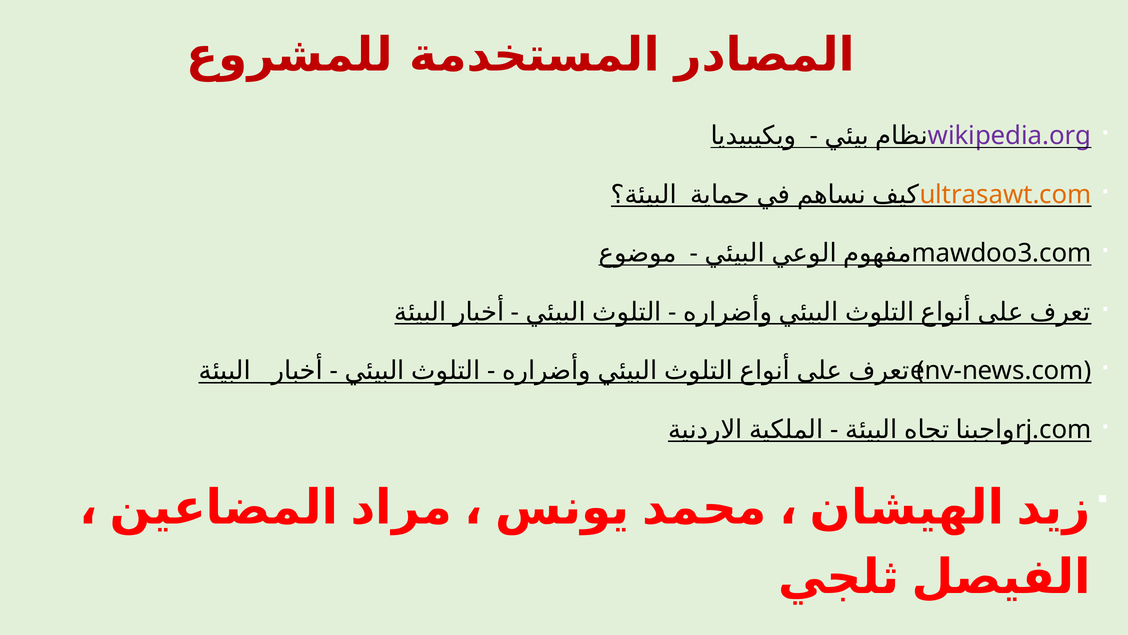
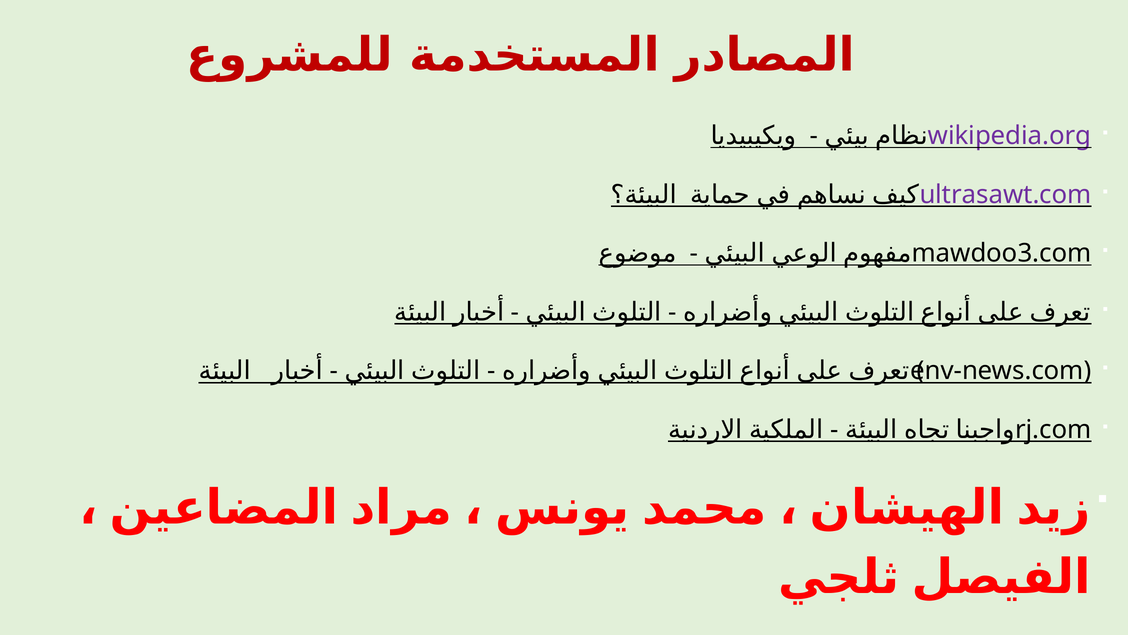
ultrasawt.com colour: orange -> purple (1005, 194)
